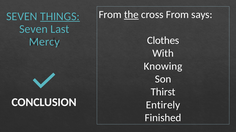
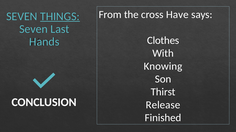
the underline: present -> none (131, 15)
cross From: From -> Have (177, 15)
Mercy: Mercy -> Hands (44, 42)
Entirely: Entirely -> Release (163, 105)
